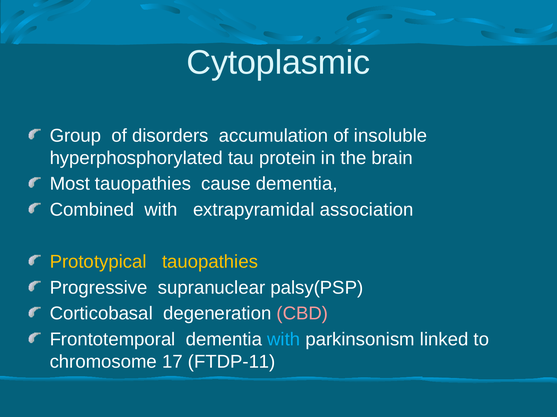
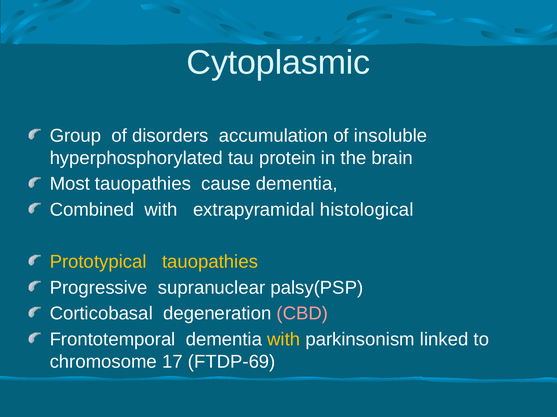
association: association -> histological (367, 210)
with colour: light blue -> yellow (284, 340)
FTDP-11: FTDP-11 -> FTDP-69 (232, 362)
